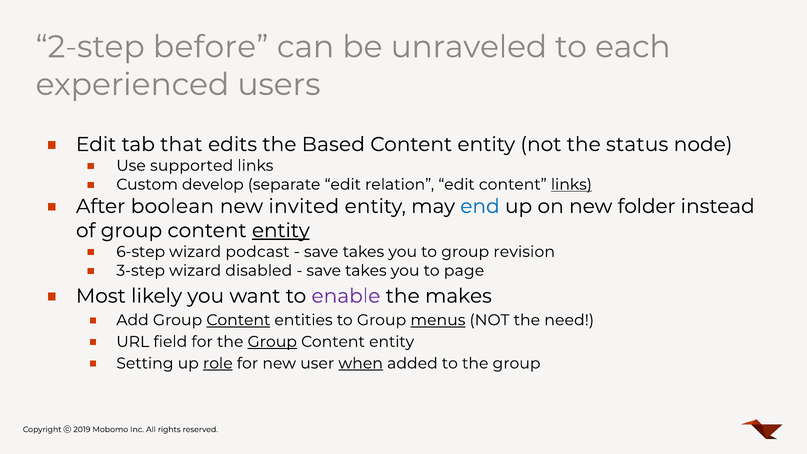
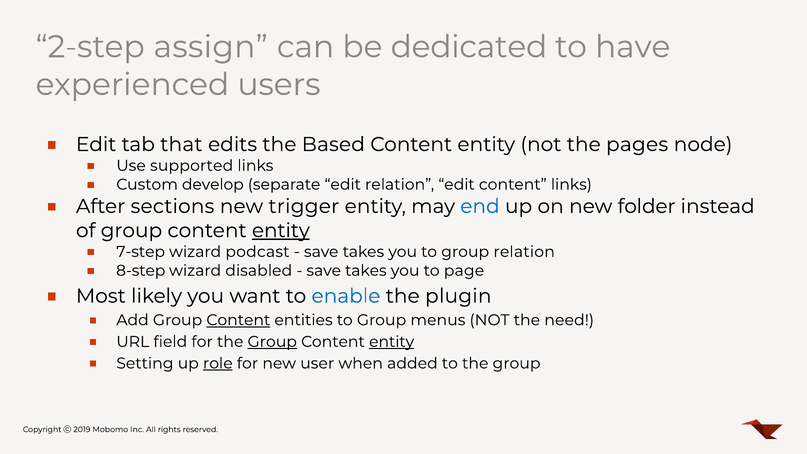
before: before -> assign (211, 47)
unraveled: unraveled -> dedicated (469, 47)
each: each -> have (633, 47)
status: status -> pages (637, 144)
links underline: present -> none (571, 184)
boolean: boolean -> sections (172, 206)
invited: invited -> trigger (304, 206)
6-step: 6-step -> 7-step (141, 252)
group revision: revision -> relation (524, 252)
3-step: 3-step -> 8-step (141, 271)
enable colour: purple -> blue (346, 296)
makes: makes -> plugin (458, 296)
menus underline: present -> none (438, 320)
entity underline: none -> present (392, 342)
when underline: present -> none (361, 363)
